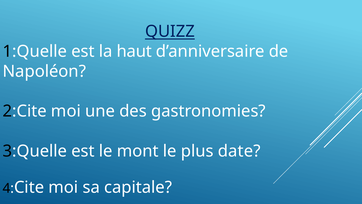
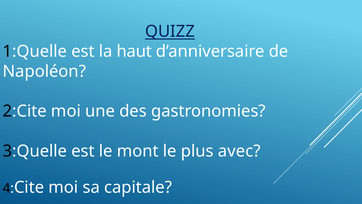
date: date -> avec (239, 151)
